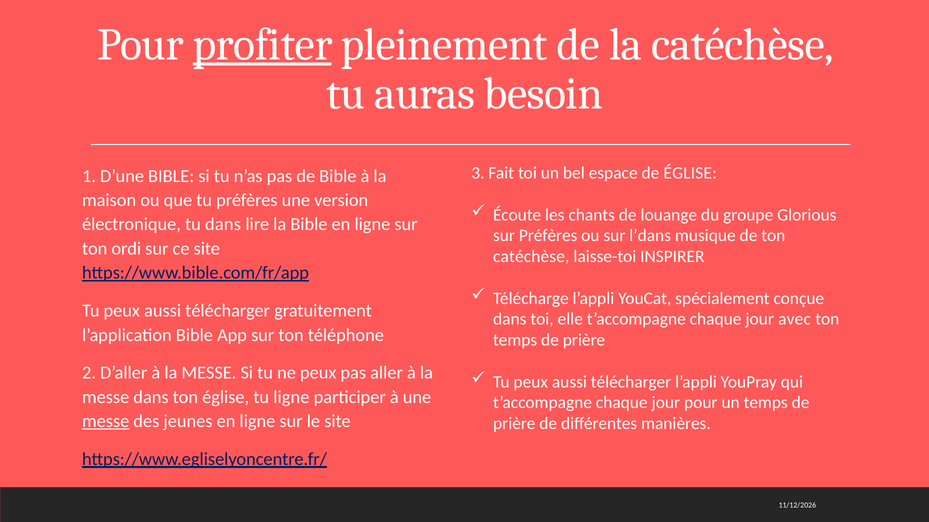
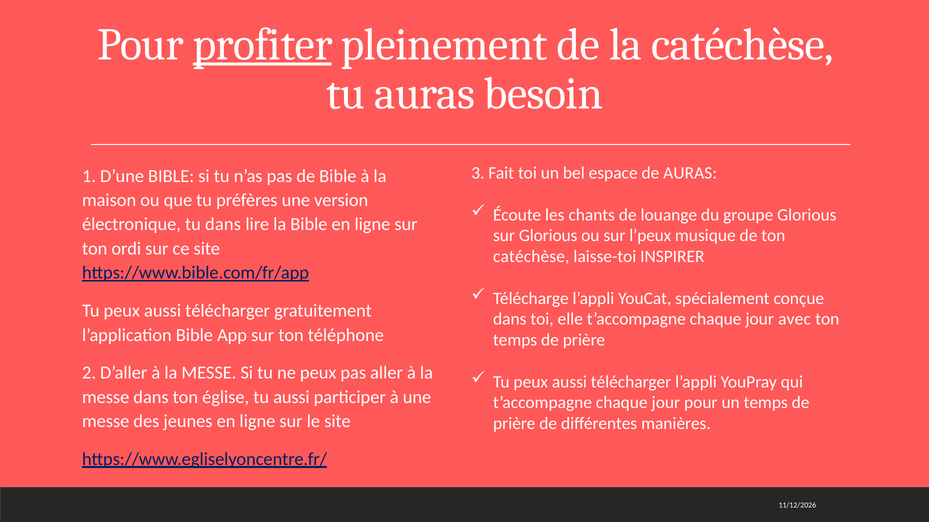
de ÉGLISE: ÉGLISE -> AURAS (690, 173)
sur Préfères: Préfères -> Glorious (548, 236)
l’dans: l’dans -> l’peux (650, 236)
tu ligne: ligne -> aussi (291, 397)
messe underline: present -> none (106, 422)
